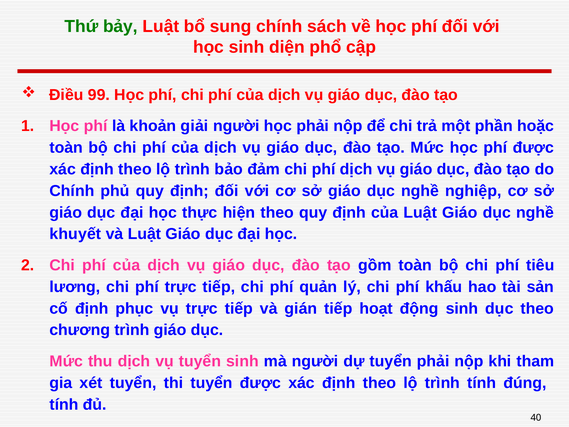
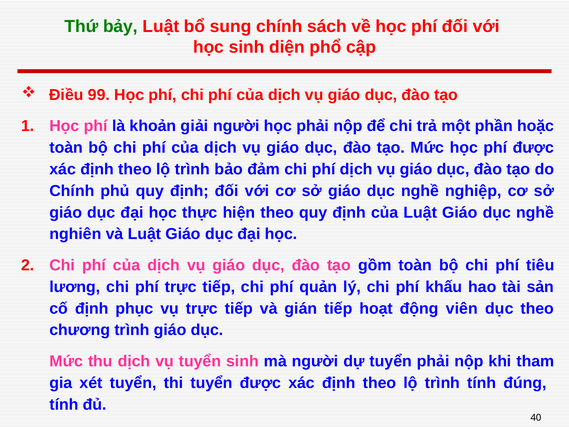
khuyết: khuyết -> nghiên (75, 234)
động sinh: sinh -> viên (462, 308)
